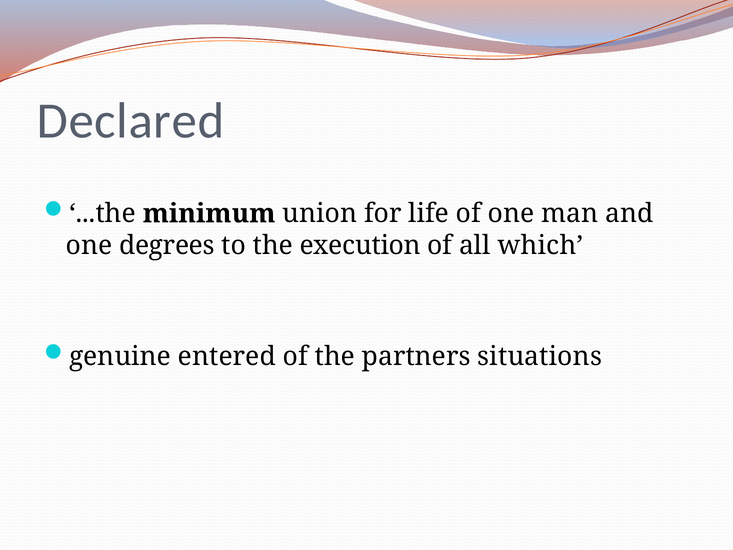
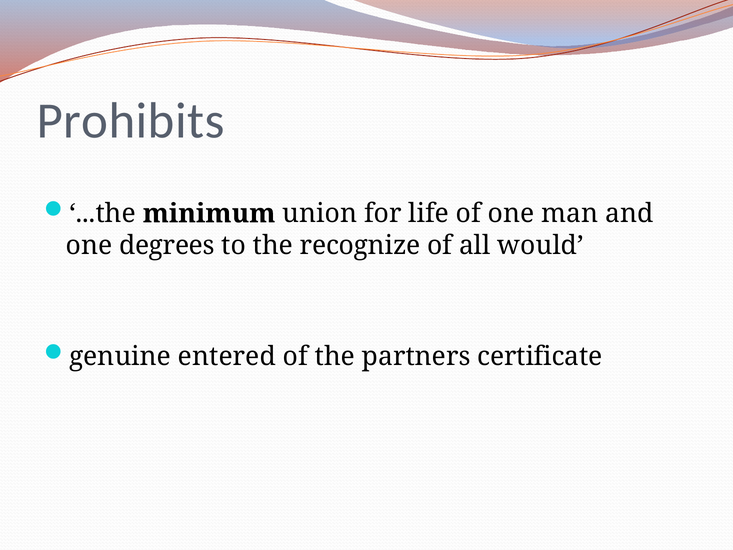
Declared: Declared -> Prohibits (131, 121)
execution: execution -> recognize (360, 245)
which: which -> would (541, 245)
situations: situations -> certificate (540, 356)
